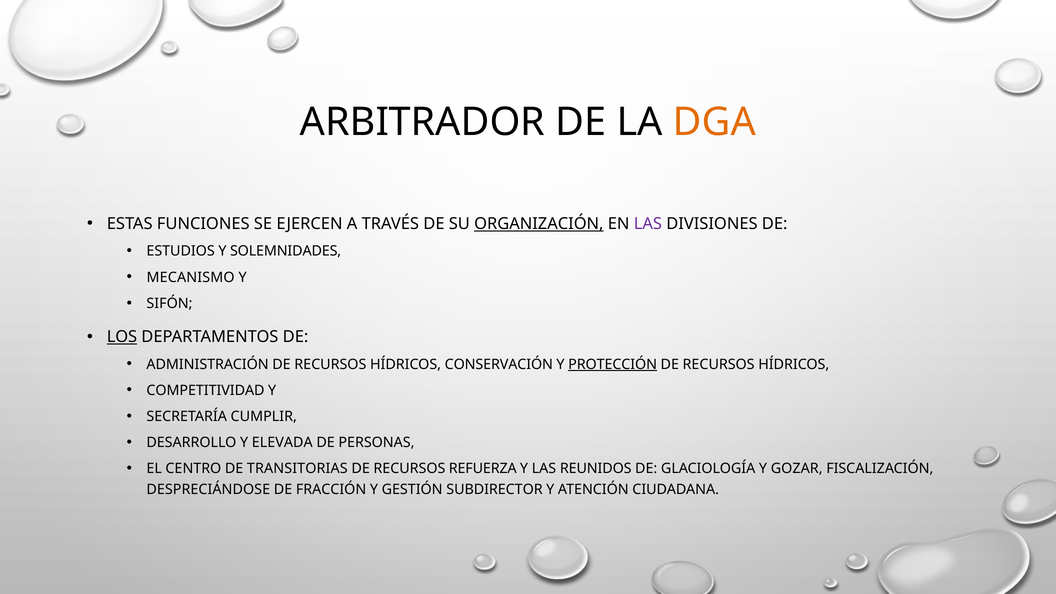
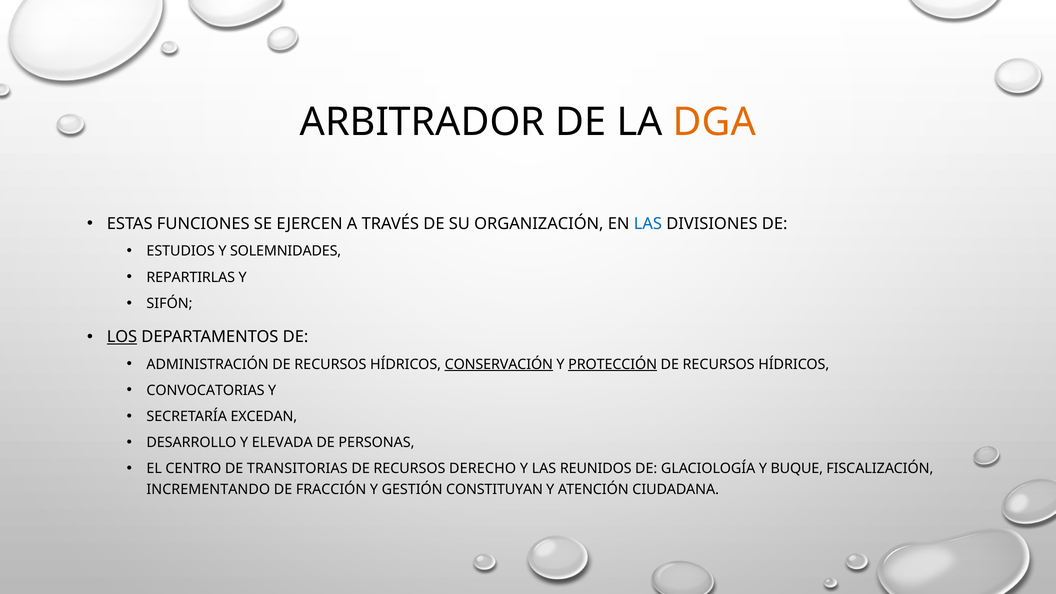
ORGANIZACIÓN underline: present -> none (539, 224)
LAS colour: purple -> blue (648, 224)
MECANISMO: MECANISMO -> REPARTIRLAS (191, 277)
CONSERVACIÓN underline: none -> present (499, 364)
COMPETITIVIDAD: COMPETITIVIDAD -> CONVOCATORIAS (206, 390)
CUMPLIR: CUMPLIR -> EXCEDAN (264, 416)
REFUERZA: REFUERZA -> DERECHO (483, 469)
GOZAR: GOZAR -> BUQUE (797, 469)
DESPRECIÁNDOSE: DESPRECIÁNDOSE -> INCREMENTANDO (208, 489)
SUBDIRECTOR: SUBDIRECTOR -> CONSTITUYAN (495, 489)
